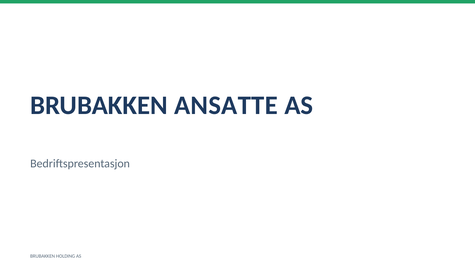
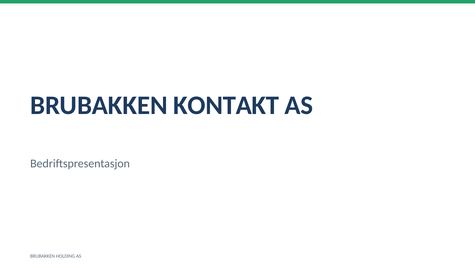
ANSATTE: ANSATTE -> KONTAKT (226, 105)
